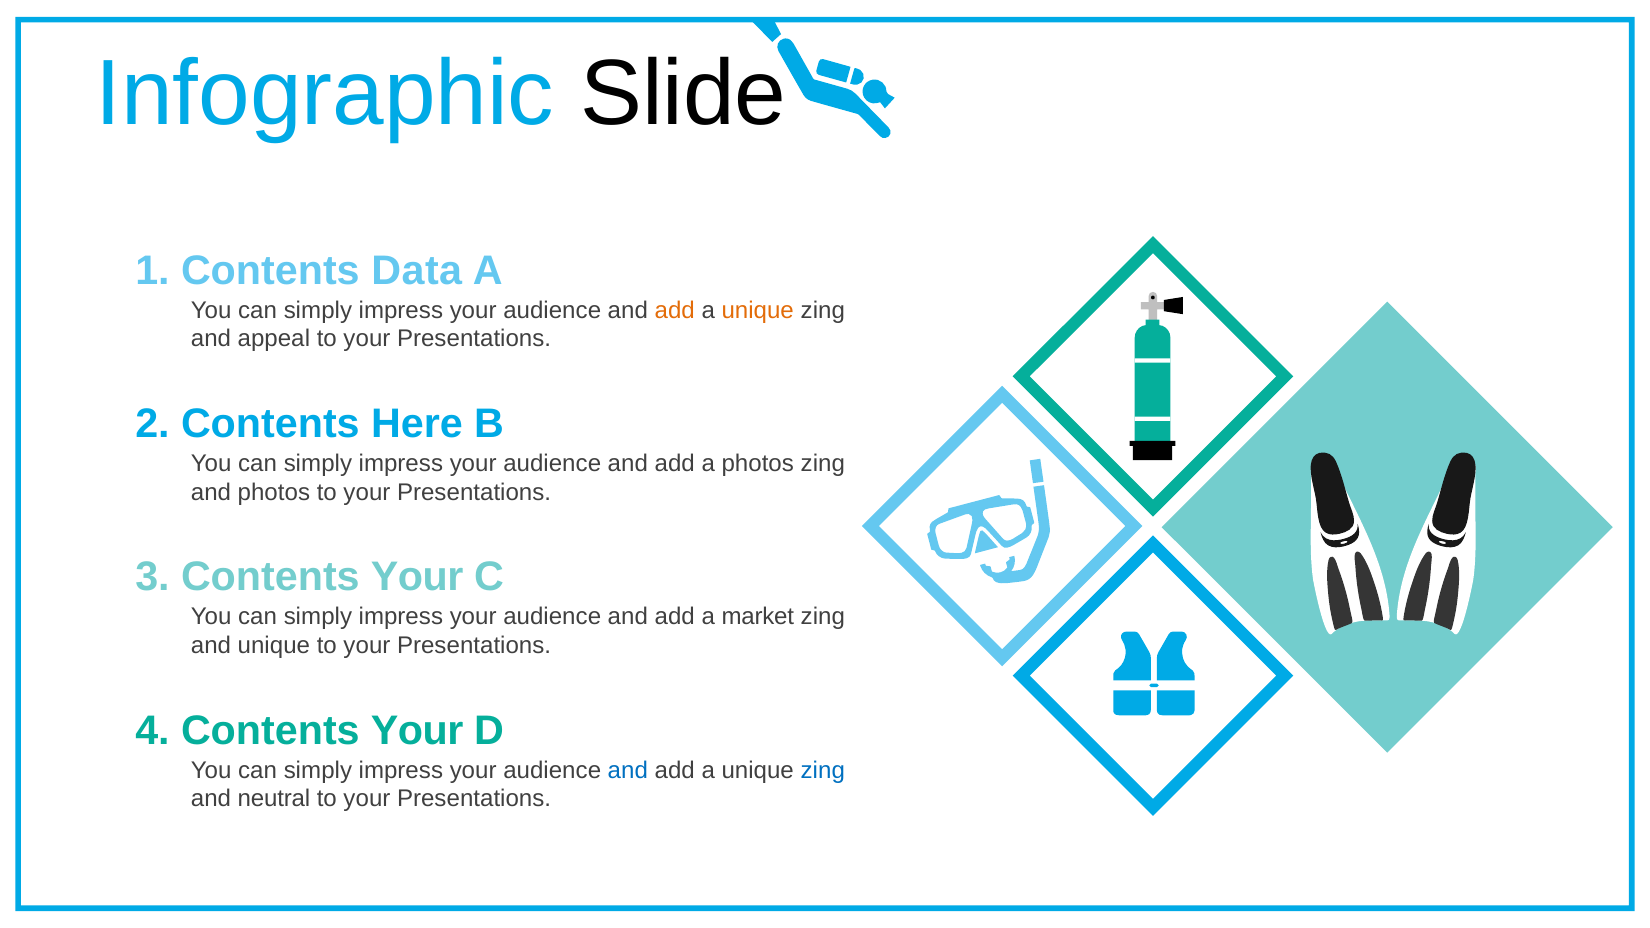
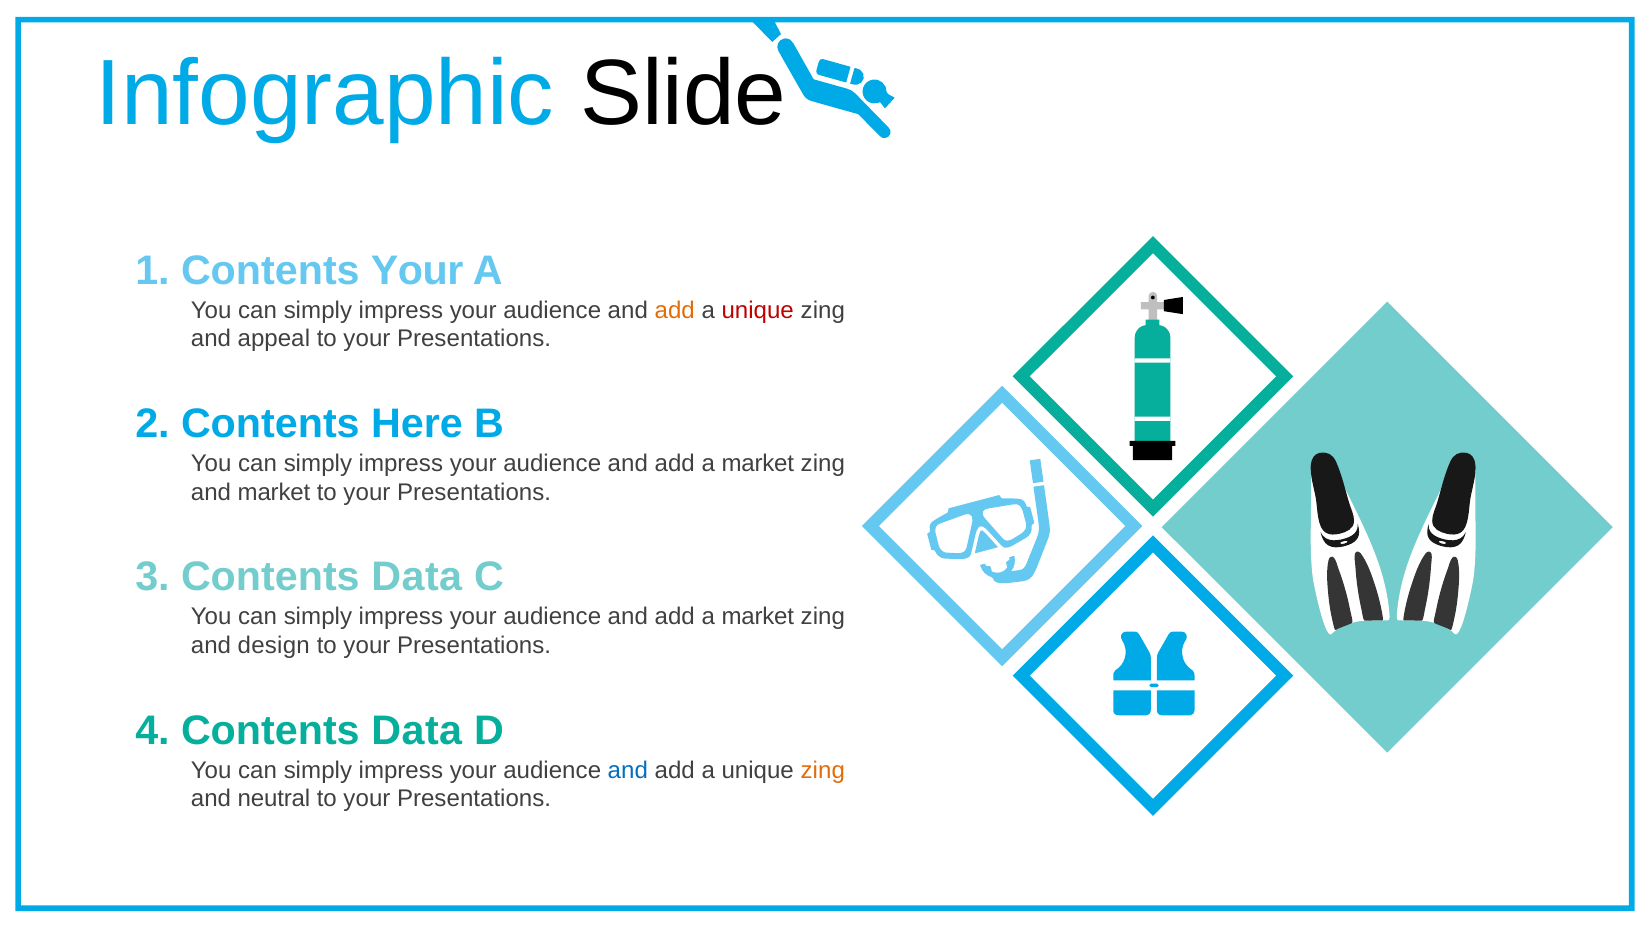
Contents Data: Data -> Your (417, 271)
unique colour: orange -> red (758, 310)
photos: photos -> market (758, 464)
and photos: photos -> market (274, 492)
3 Contents Your: Your -> Data (417, 577)
and unique: unique -> design (274, 646)
4 Contents Your: Your -> Data (417, 731)
zing colour: blue -> orange (823, 770)
